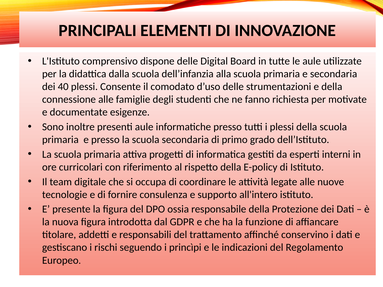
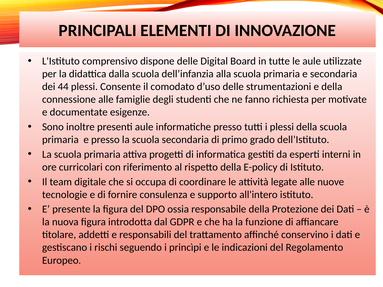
40: 40 -> 44 (63, 87)
